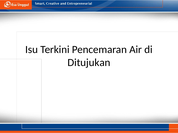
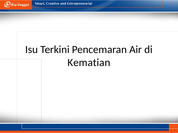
Ditujukan: Ditujukan -> Kematian (89, 63)
